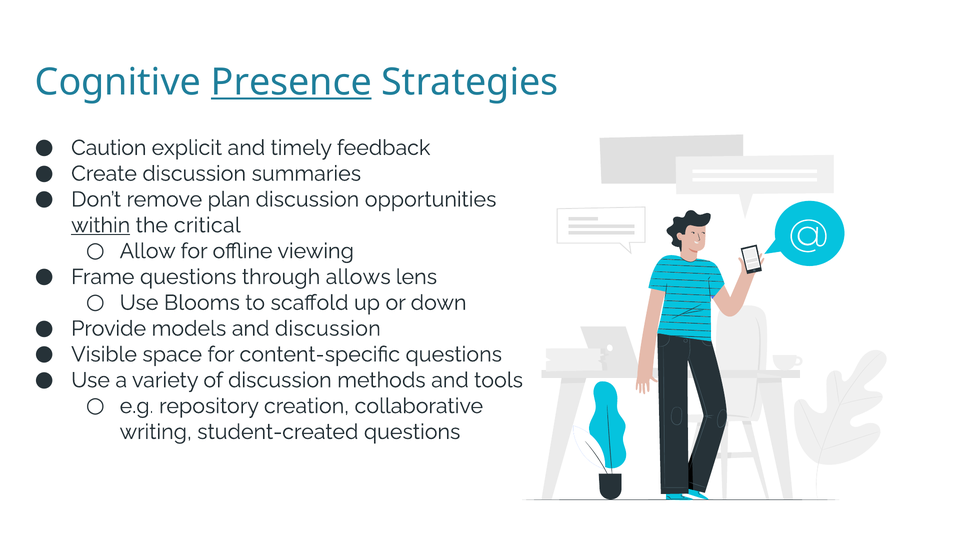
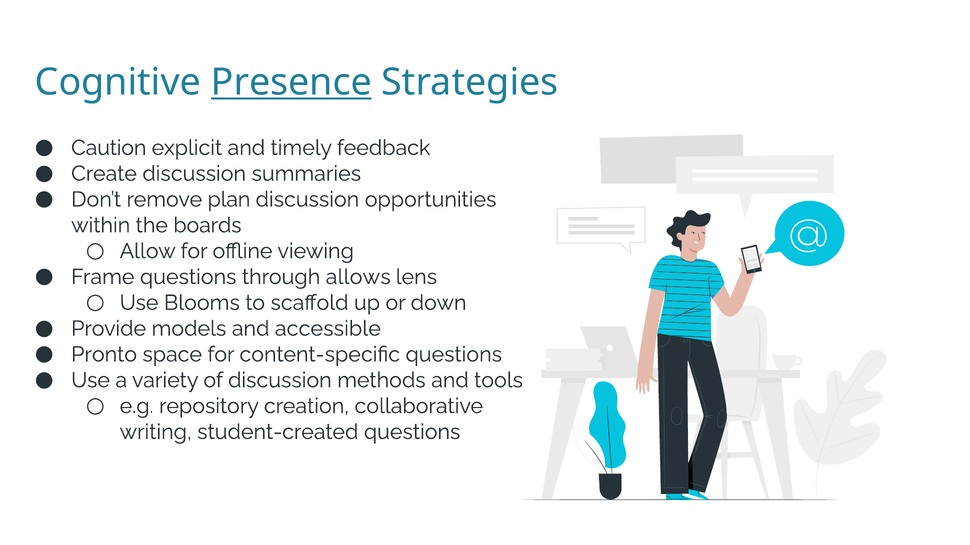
within underline: present -> none (101, 226)
critical: critical -> boards (207, 226)
and discussion: discussion -> accessible (328, 329)
Visible: Visible -> Pronto (104, 355)
